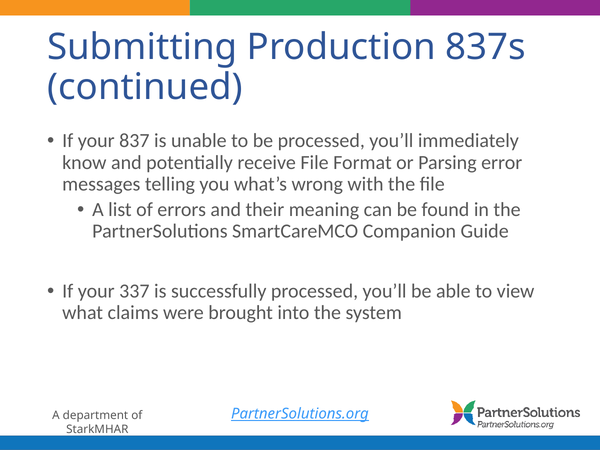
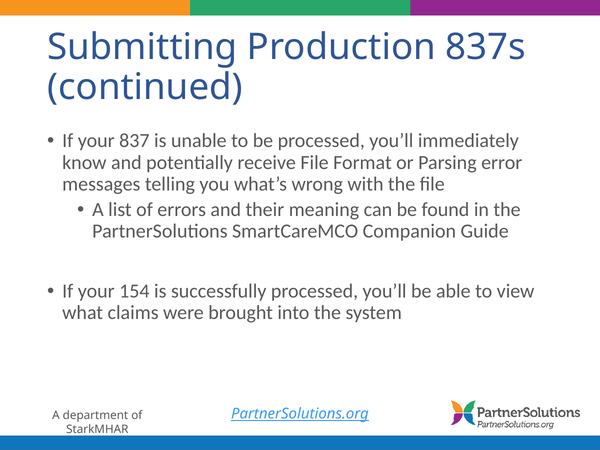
337: 337 -> 154 (134, 291)
